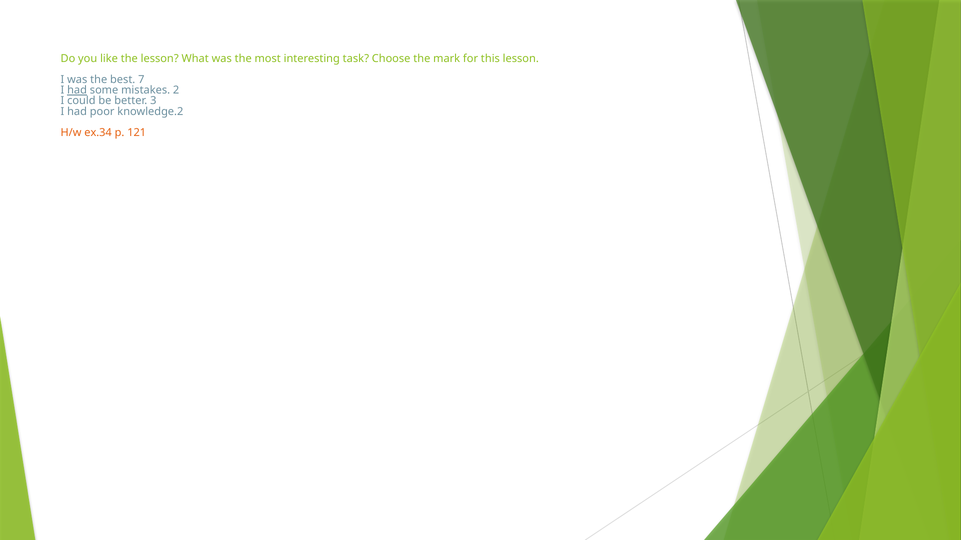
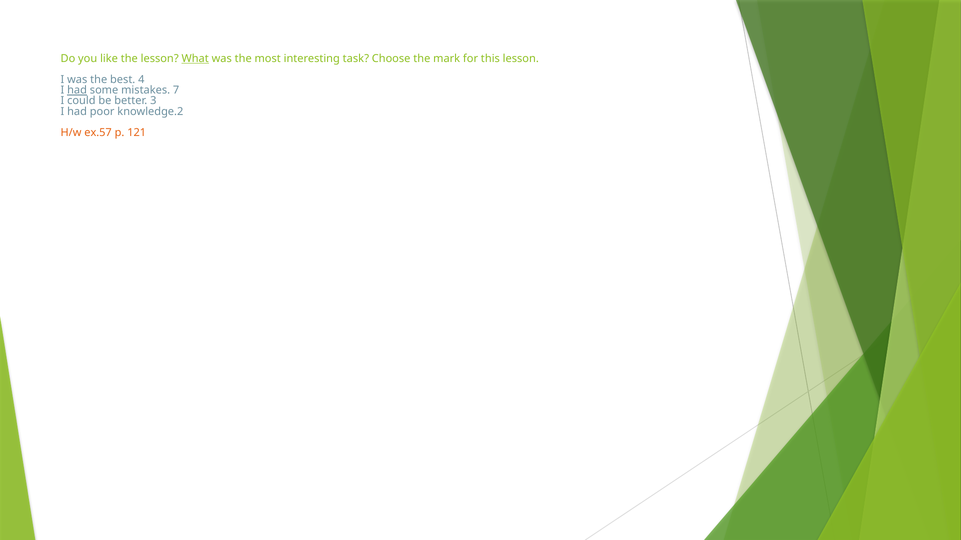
What underline: none -> present (195, 59)
7: 7 -> 4 (141, 80)
2: 2 -> 7 (176, 90)
ex.34: ex.34 -> ex.57 (98, 133)
